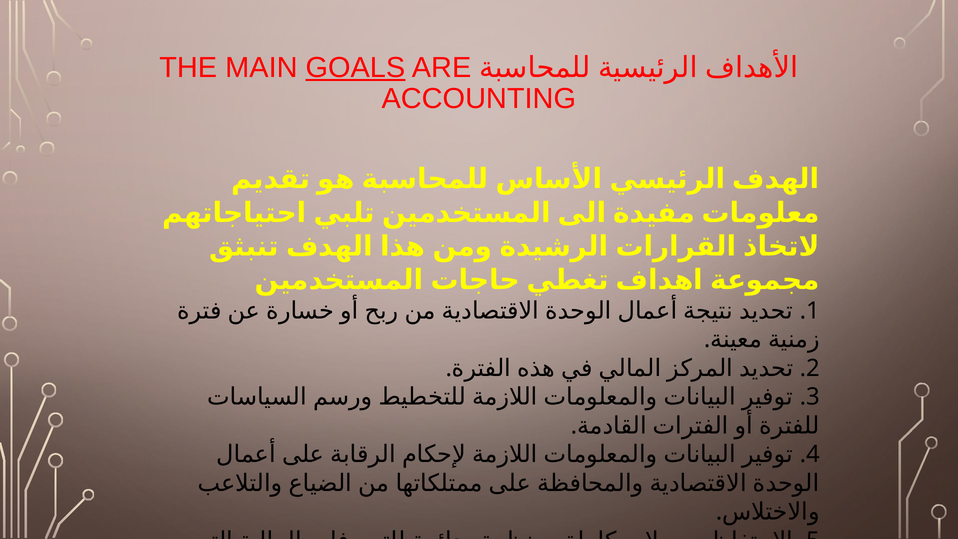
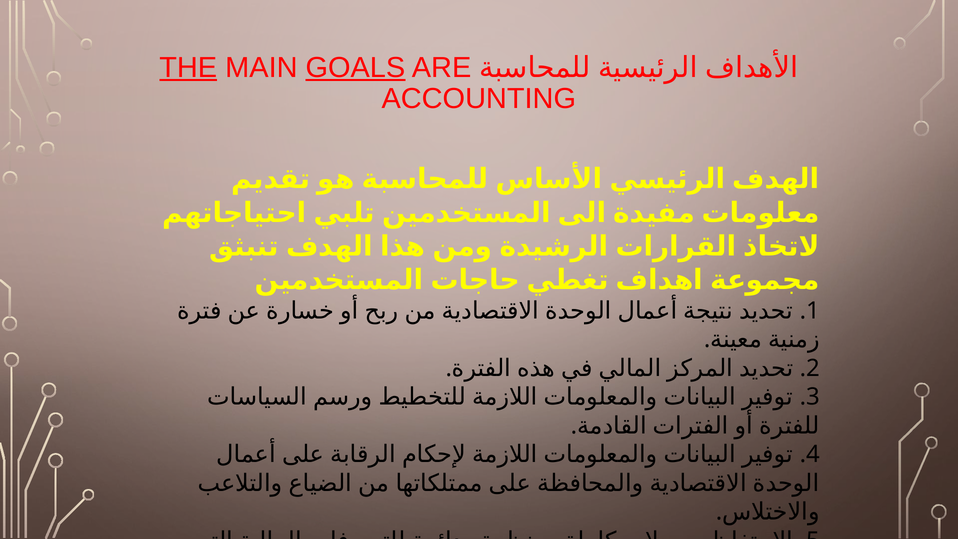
THE underline: none -> present (188, 68)
